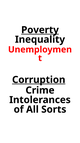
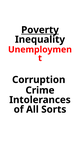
Corruption underline: present -> none (39, 79)
